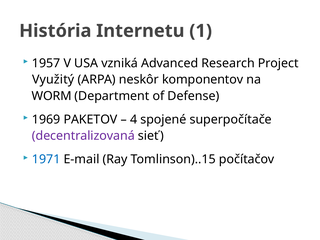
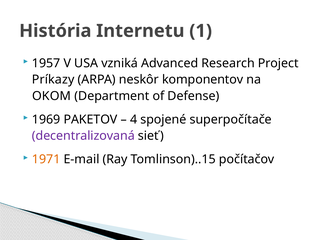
Využitý: Využitý -> Príkazy (53, 80)
WORM: WORM -> OKOM (52, 96)
1971 colour: blue -> orange (46, 159)
